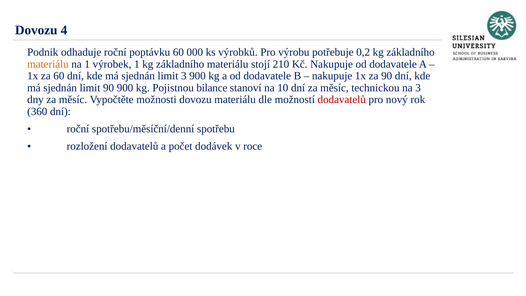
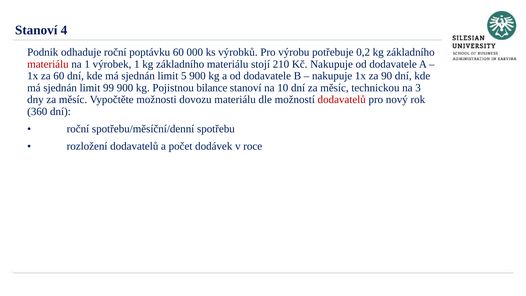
Dovozu: Dovozu -> Stanoví (36, 30)
materiálu colour: orange -> red (48, 64)
limit 3: 3 -> 5 (184, 76)
limit 90: 90 -> 99 (109, 88)
